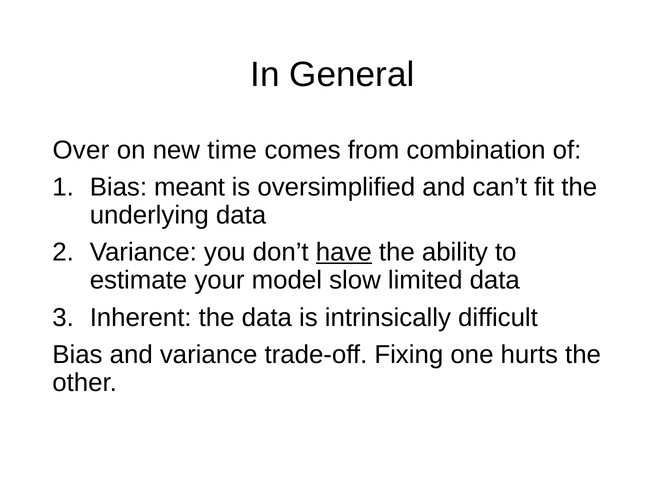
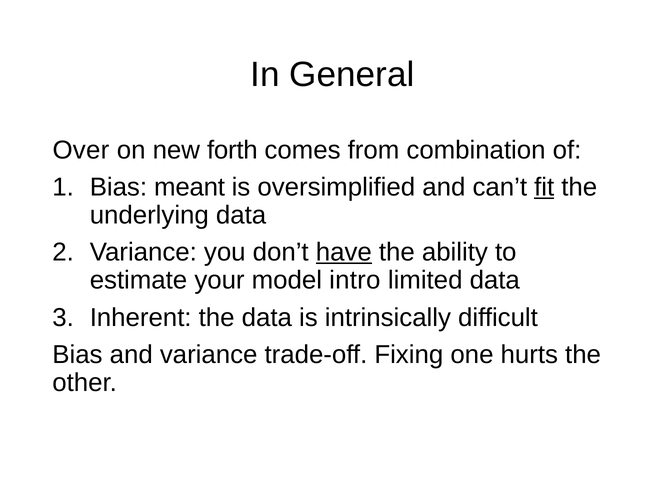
time: time -> forth (232, 150)
fit underline: none -> present (544, 187)
slow: slow -> intro (355, 280)
